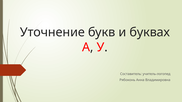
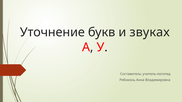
буквах: буквах -> звуках (150, 32)
